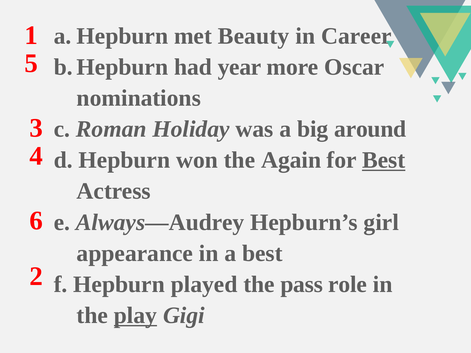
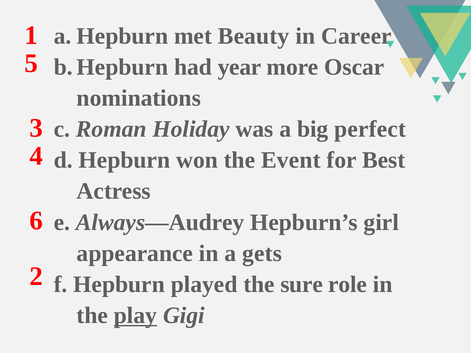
around: around -> perfect (370, 129)
Again: Again -> Event (291, 160)
Best underline: present -> none (384, 160)
a best: best -> gets (262, 254)
pass: pass -> sure (302, 285)
